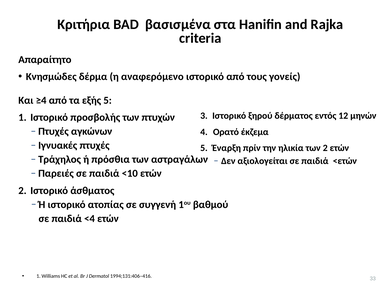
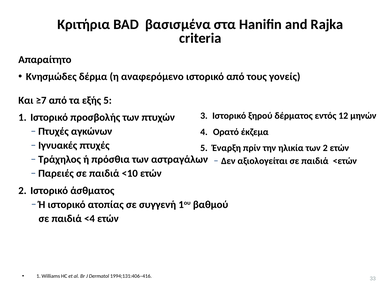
≥4: ≥4 -> ≥7 (41, 100)
